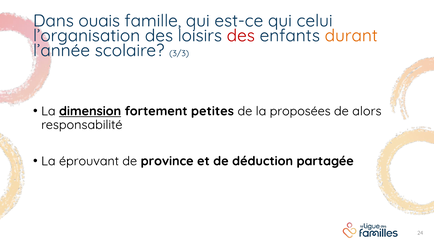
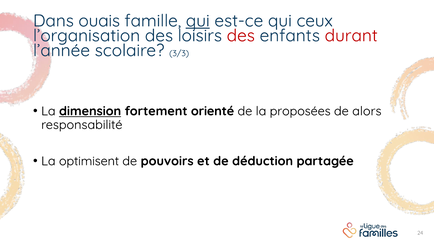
qui underline: none -> present (198, 21)
celui: celui -> ceux (315, 21)
durant colour: orange -> red (351, 36)
petites: petites -> orienté (213, 111)
éprouvant: éprouvant -> optimisent (89, 161)
province: province -> pouvoirs (167, 161)
